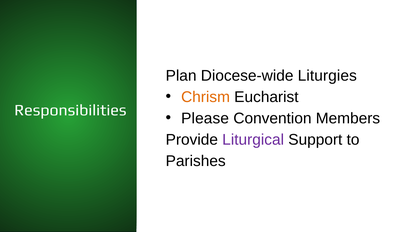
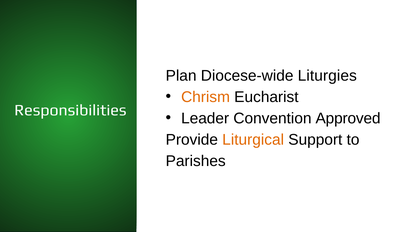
Please: Please -> Leader (205, 118)
Members: Members -> Approved (348, 118)
Liturgical colour: purple -> orange (253, 139)
